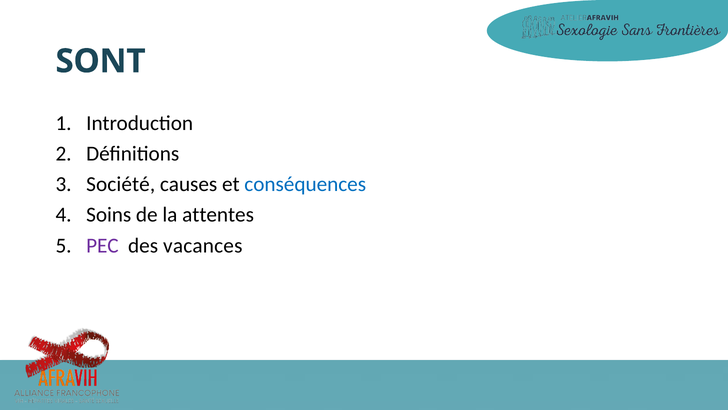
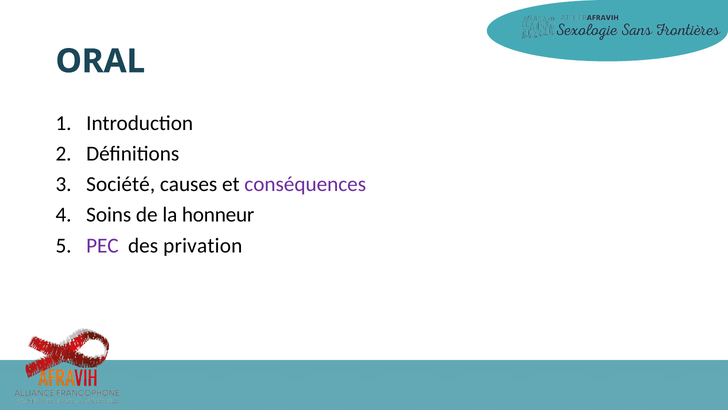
SONT: SONT -> ORAL (100, 61)
conséquences colour: blue -> purple (305, 184)
attentes: attentes -> honneur (218, 215)
vacances: vacances -> privation (203, 245)
